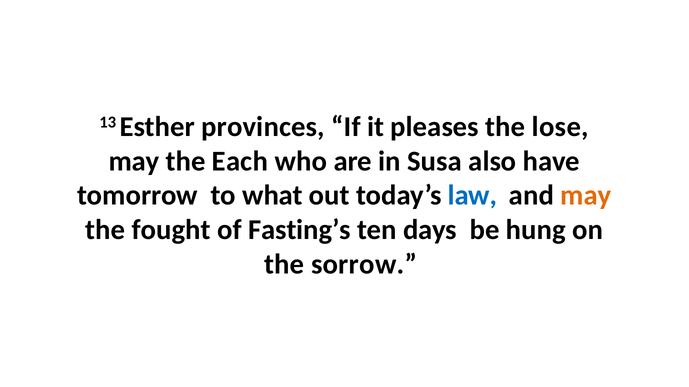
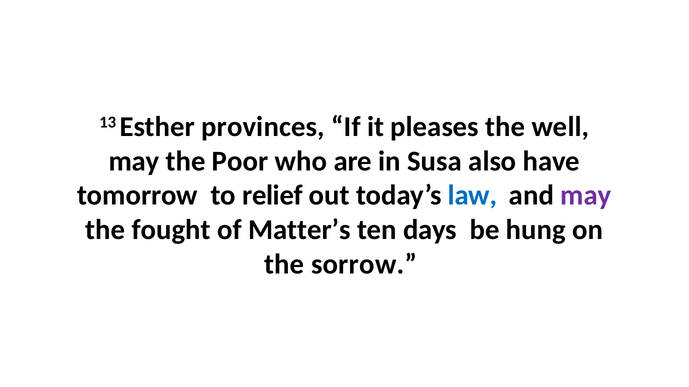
lose: lose -> well (560, 127)
Each: Each -> Poor (240, 161)
what: what -> relief (272, 196)
may colour: orange -> purple (586, 196)
Fasting’s: Fasting’s -> Matter’s (299, 230)
